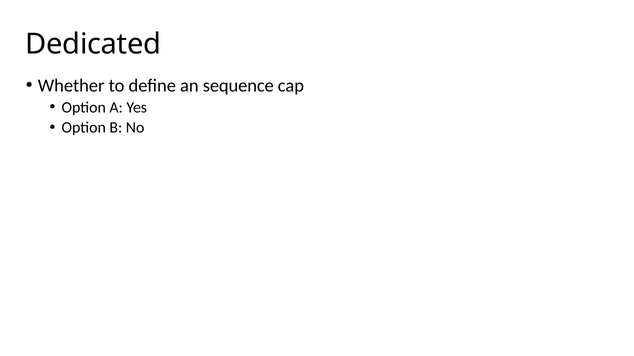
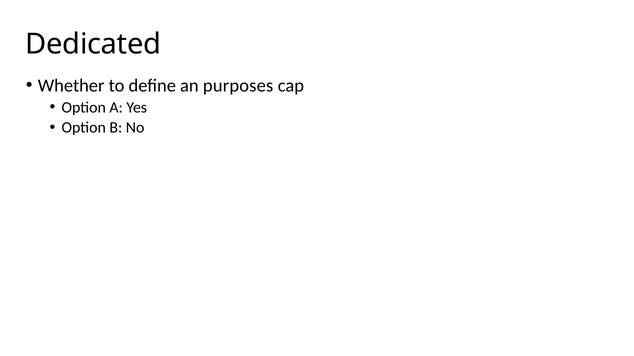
sequence: sequence -> purposes (238, 86)
